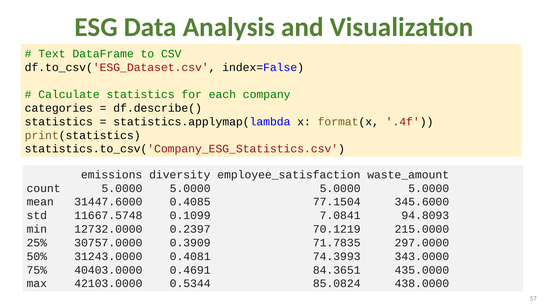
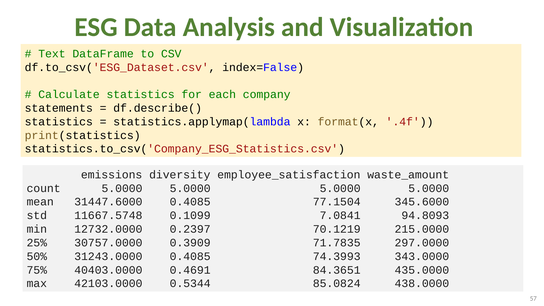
categories: categories -> statements (59, 108)
31243.0000 0.4081: 0.4081 -> 0.4085 (190, 256)
